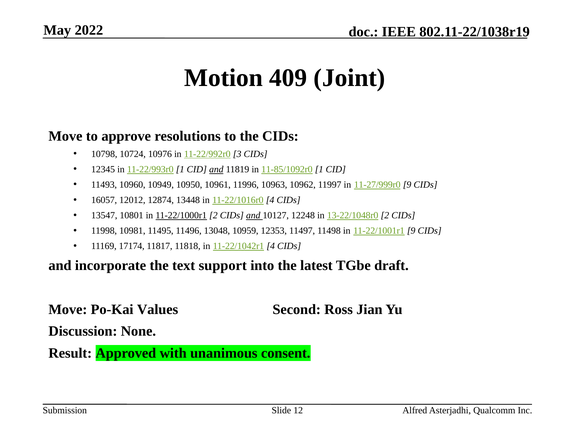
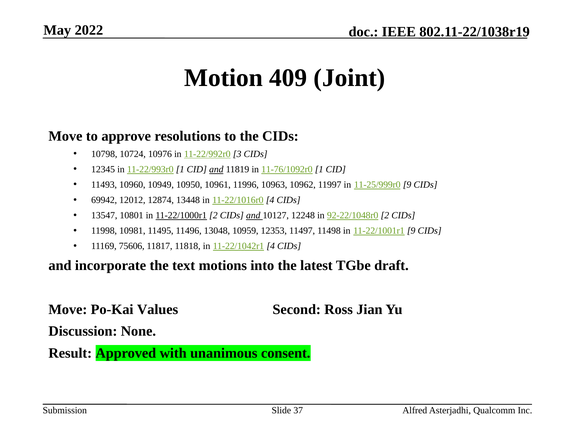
11-85/1092r0: 11-85/1092r0 -> 11-76/1092r0 (287, 169)
11-27/999r0: 11-27/999r0 -> 11-25/999r0 (377, 184)
16057: 16057 -> 69942 (104, 200)
13-22/1048r0: 13-22/1048r0 -> 92-22/1048r0 (353, 215)
17174: 17174 -> 75606 (132, 246)
support: support -> motions (223, 265)
12: 12 -> 37 (298, 410)
